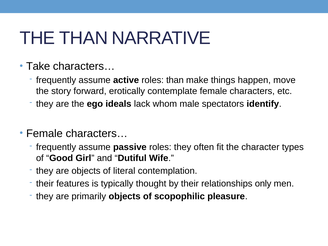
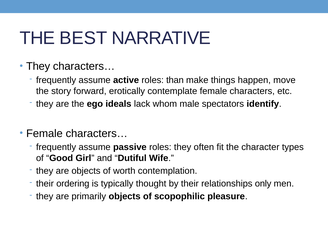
THE THAN: THAN -> BEST (83, 38)
Take: Take -> They (38, 66)
literal: literal -> worth (124, 171)
features: features -> ordering (73, 184)
